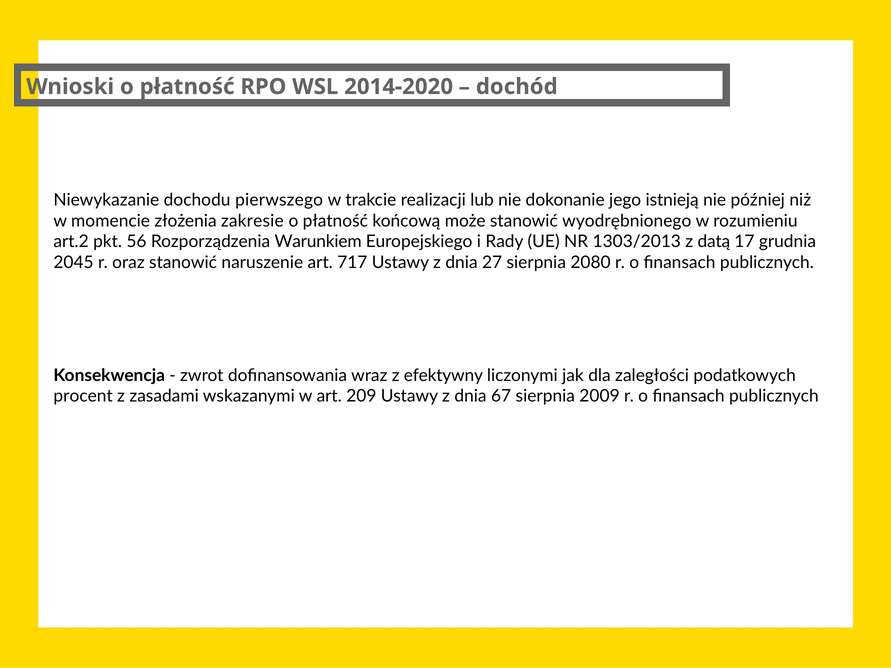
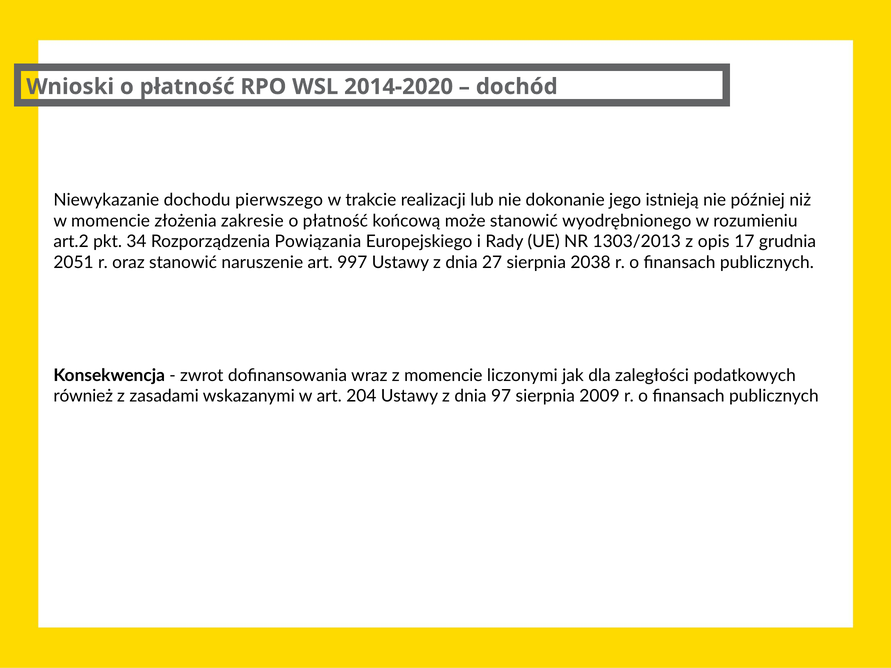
56: 56 -> 34 (136, 242)
Warunkiem: Warunkiem -> Powiązania (318, 242)
datą: datą -> opis (714, 242)
2045: 2045 -> 2051 (74, 263)
717: 717 -> 997 (352, 263)
2080: 2080 -> 2038 (591, 263)
z efektywny: efektywny -> momencie (443, 376)
procent: procent -> również (83, 396)
209: 209 -> 204 (361, 396)
67: 67 -> 97 (501, 396)
